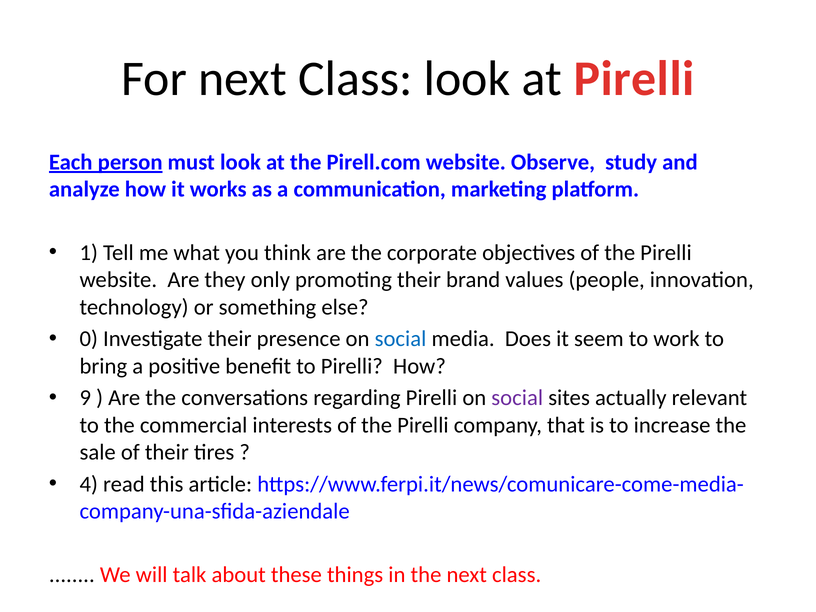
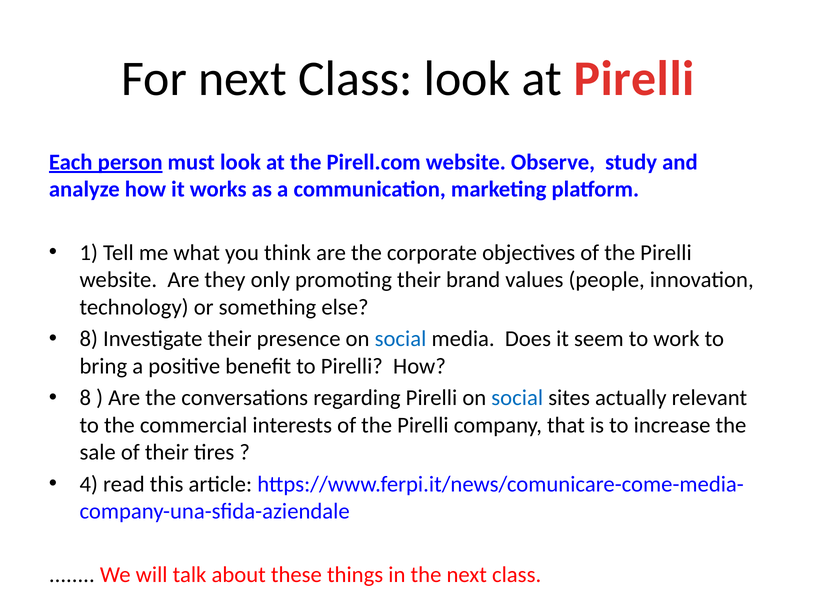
0: 0 -> 8 (89, 339)
9: 9 -> 8 (85, 398)
social colour: purple -> blue (517, 398)
